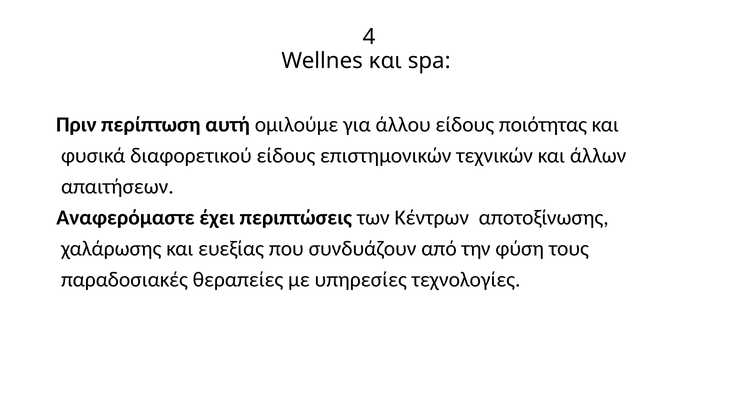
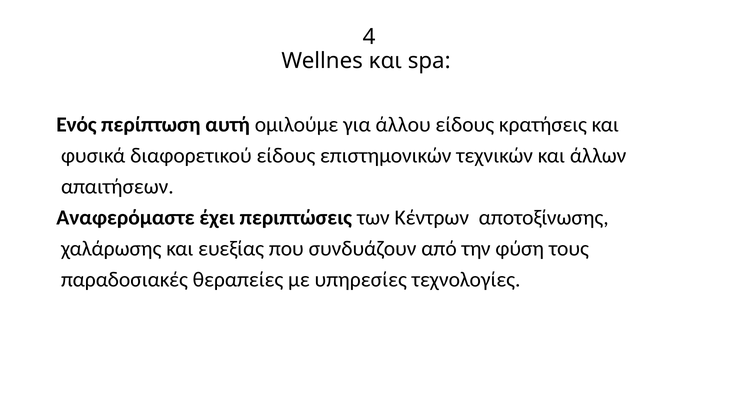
Πριν: Πριν -> Ενός (76, 125)
ποιότητας: ποιότητας -> κρατήσεις (543, 125)
